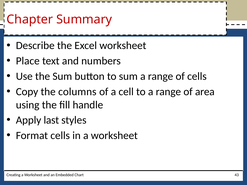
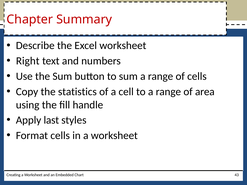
Place: Place -> Right (28, 61)
columns: columns -> statistics (77, 92)
